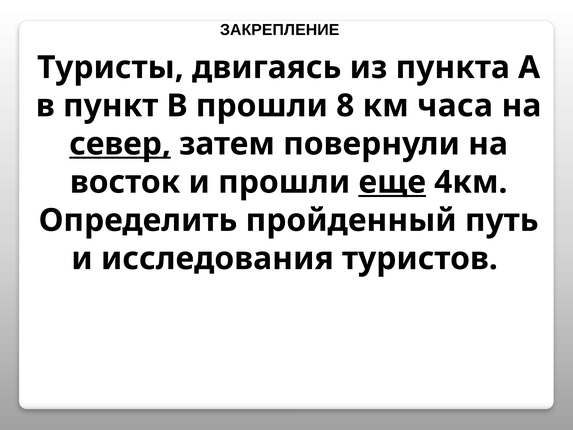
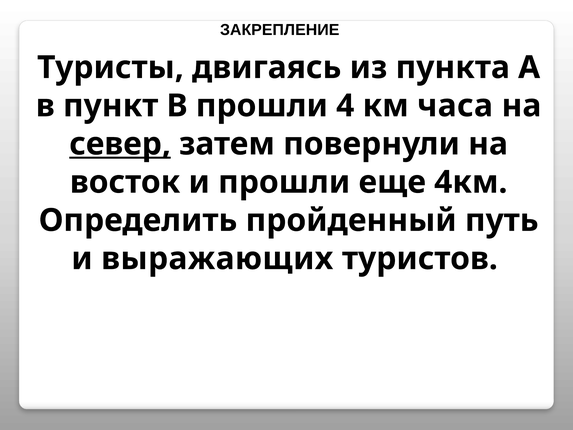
8: 8 -> 4 (345, 106)
еще underline: present -> none (392, 182)
исследования: исследования -> выражающих (217, 258)
